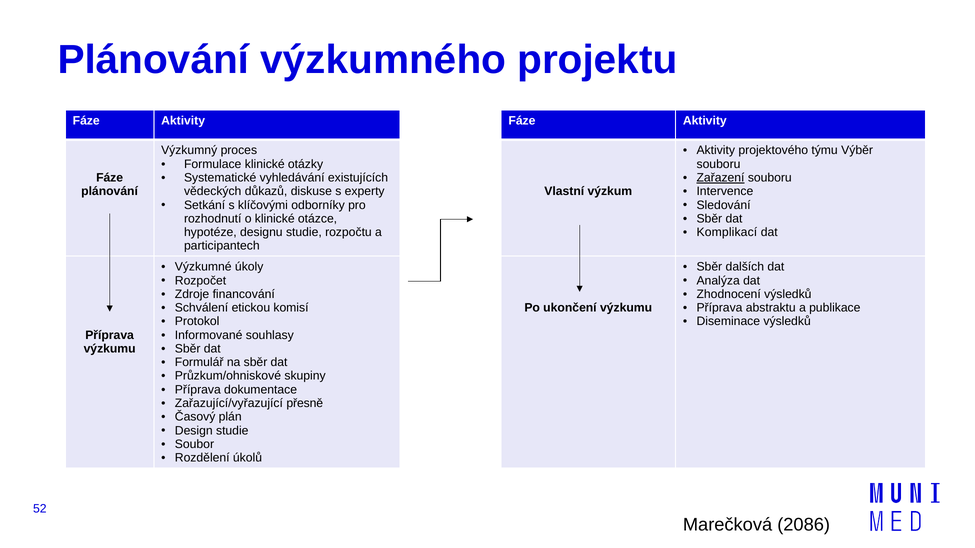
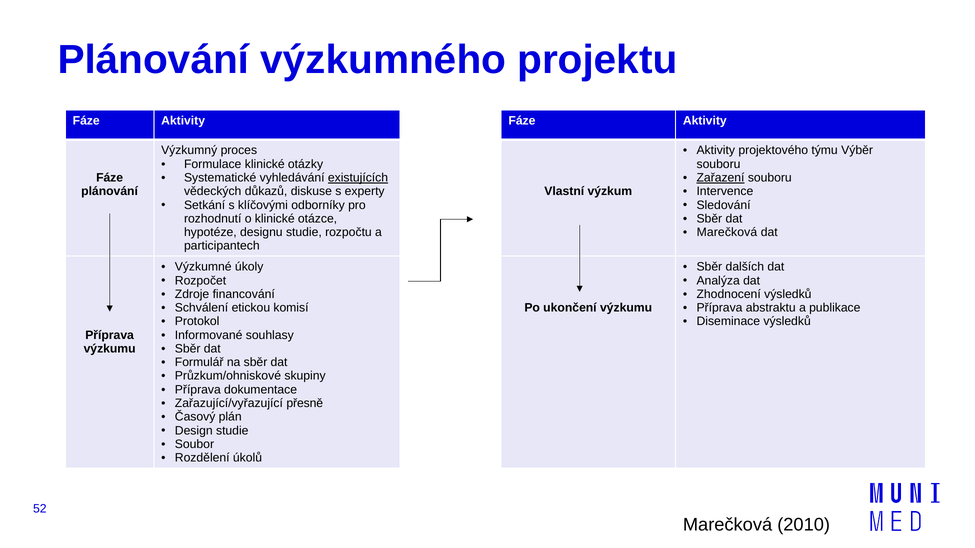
existujících underline: none -> present (358, 178)
Komplikací: Komplikací -> Marečková (727, 232)
2086: 2086 -> 2010 (804, 525)
